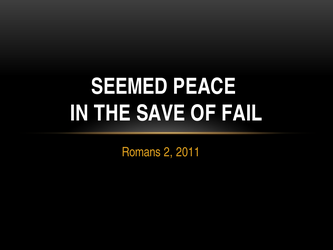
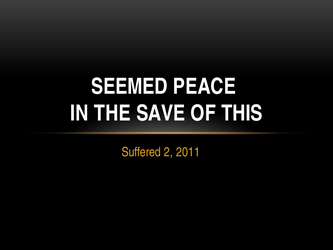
FAIL: FAIL -> THIS (242, 113)
Romans: Romans -> Suffered (141, 152)
